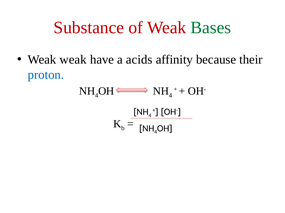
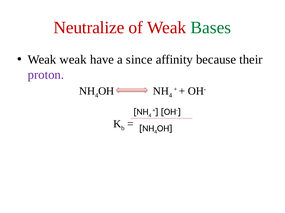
Substance: Substance -> Neutralize (89, 28)
acids: acids -> since (139, 60)
proton colour: blue -> purple (46, 75)
